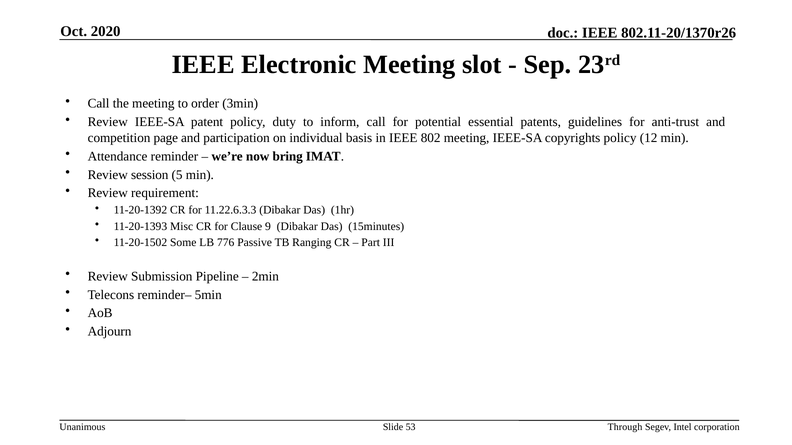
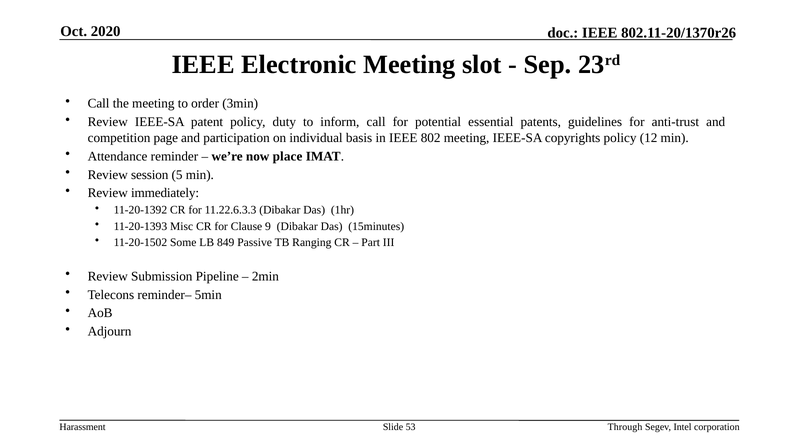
bring: bring -> place (288, 156)
requirement: requirement -> immediately (165, 193)
776: 776 -> 849 (226, 243)
Unanimous: Unanimous -> Harassment (83, 427)
